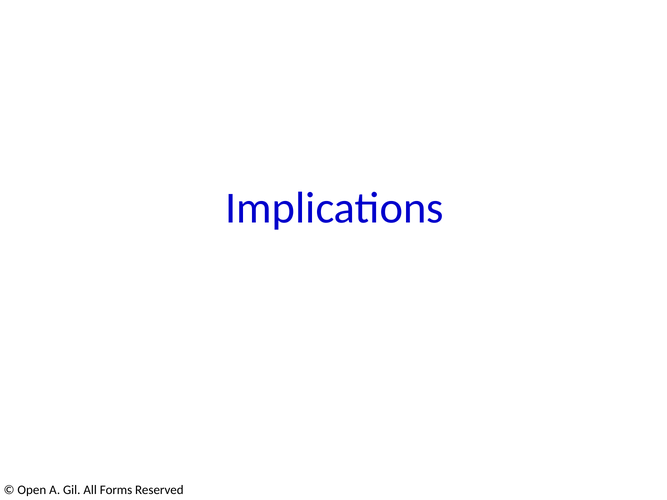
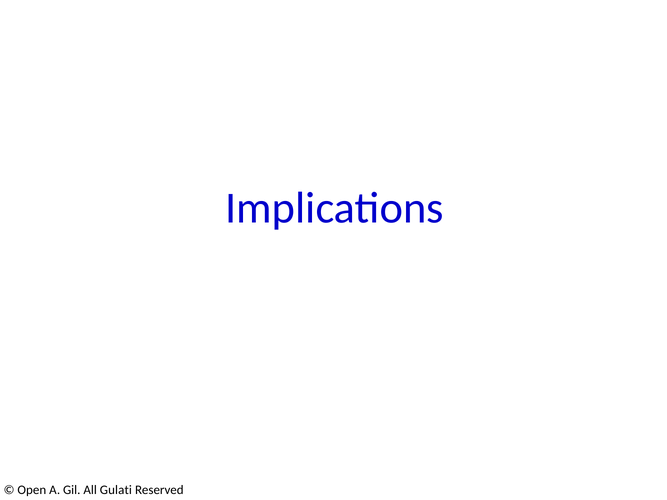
Forms: Forms -> Gulati (116, 490)
